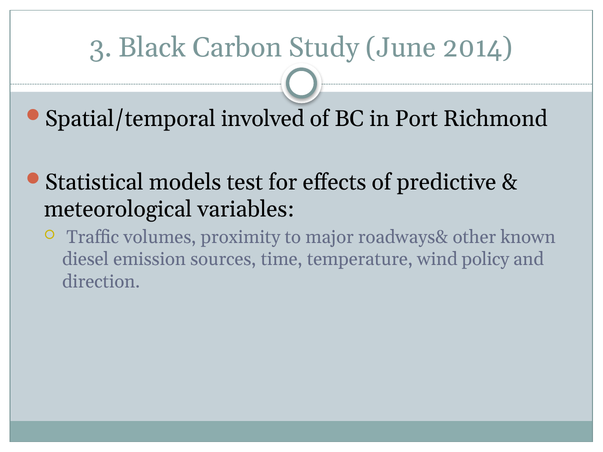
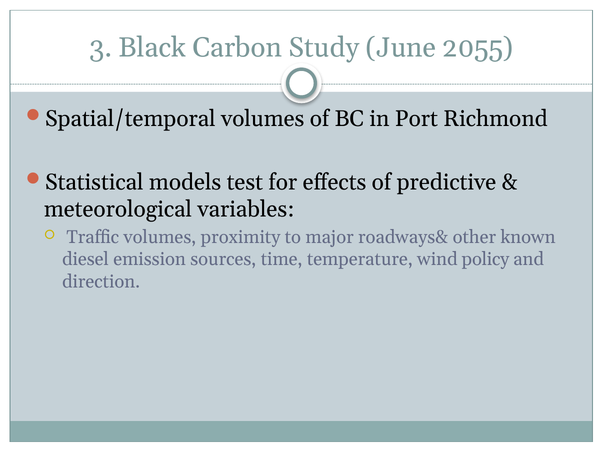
2014: 2014 -> 2055 (478, 47)
Spatial/temporal involved: involved -> volumes (263, 119)
